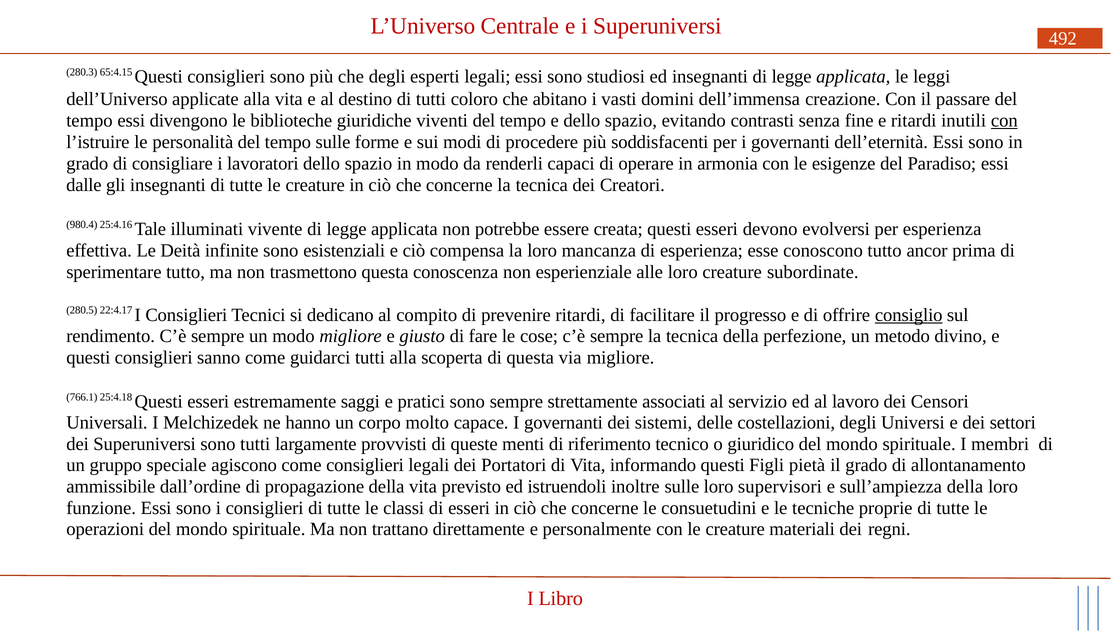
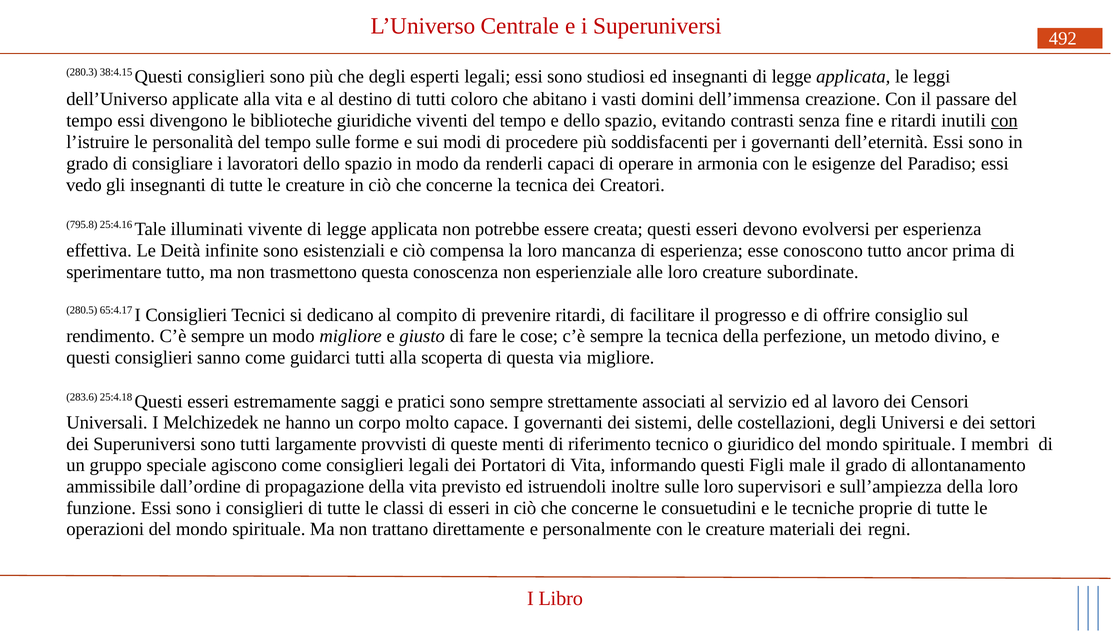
65:4.15: 65:4.15 -> 38:4.15 (116, 72)
dalle: dalle -> vedo (84, 185)
980.4: 980.4 -> 795.8 (82, 224)
22:4.17: 22:4.17 -> 65:4.17 (116, 310)
consiglio underline: present -> none (909, 315)
766.1: 766.1 -> 283.6 (82, 397)
pietà: pietà -> male (807, 465)
